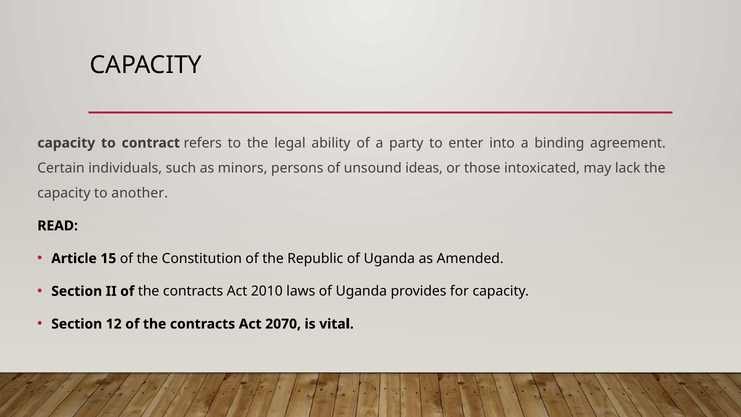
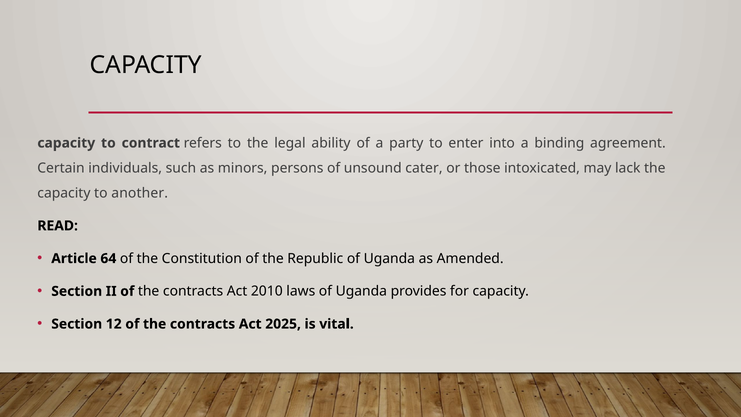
ideas: ideas -> cater (424, 168)
15: 15 -> 64 (108, 258)
2070: 2070 -> 2025 (283, 324)
